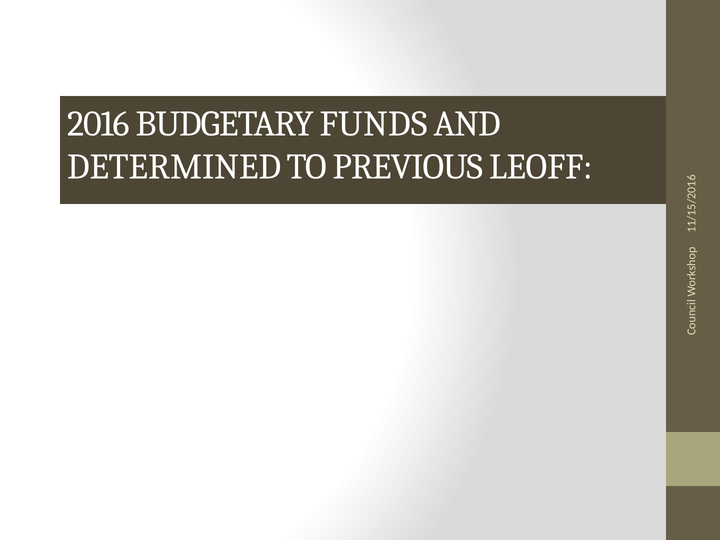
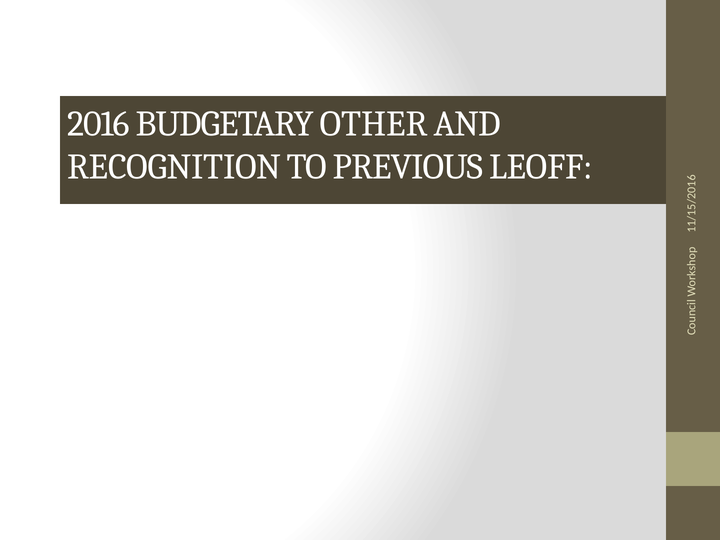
FUNDS: FUNDS -> OTHER (374, 124)
DETERMINED: DETERMINED -> RECOGNITION (174, 167)
